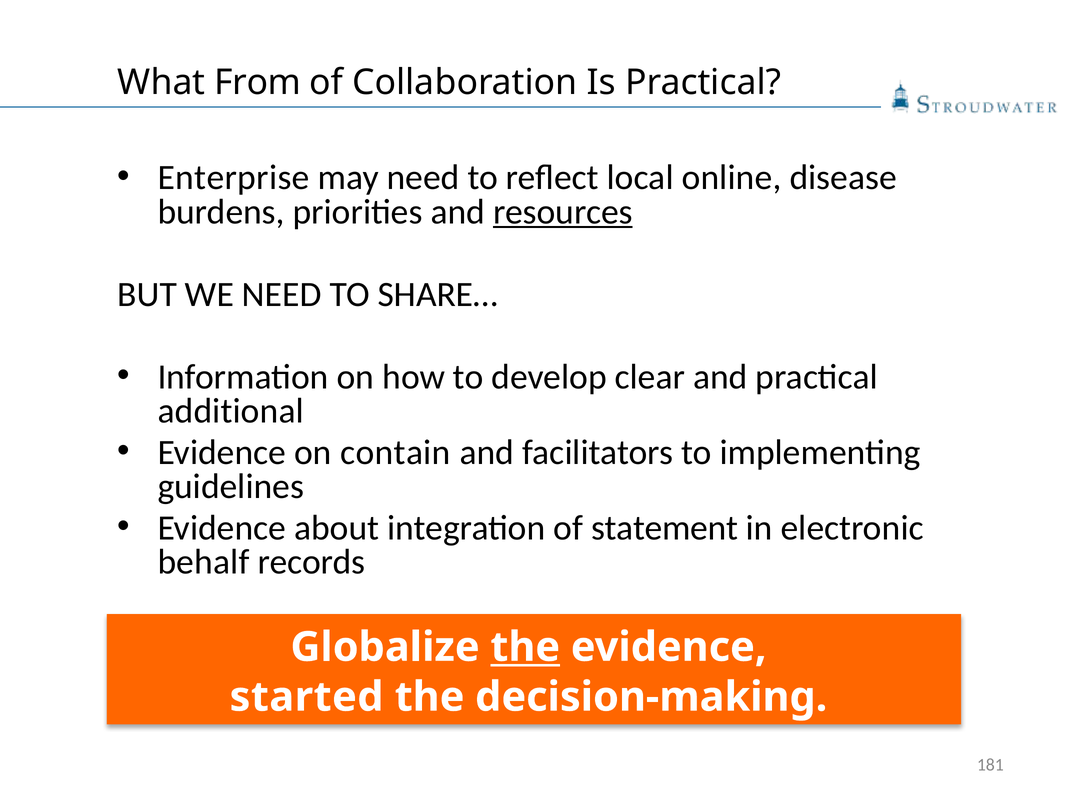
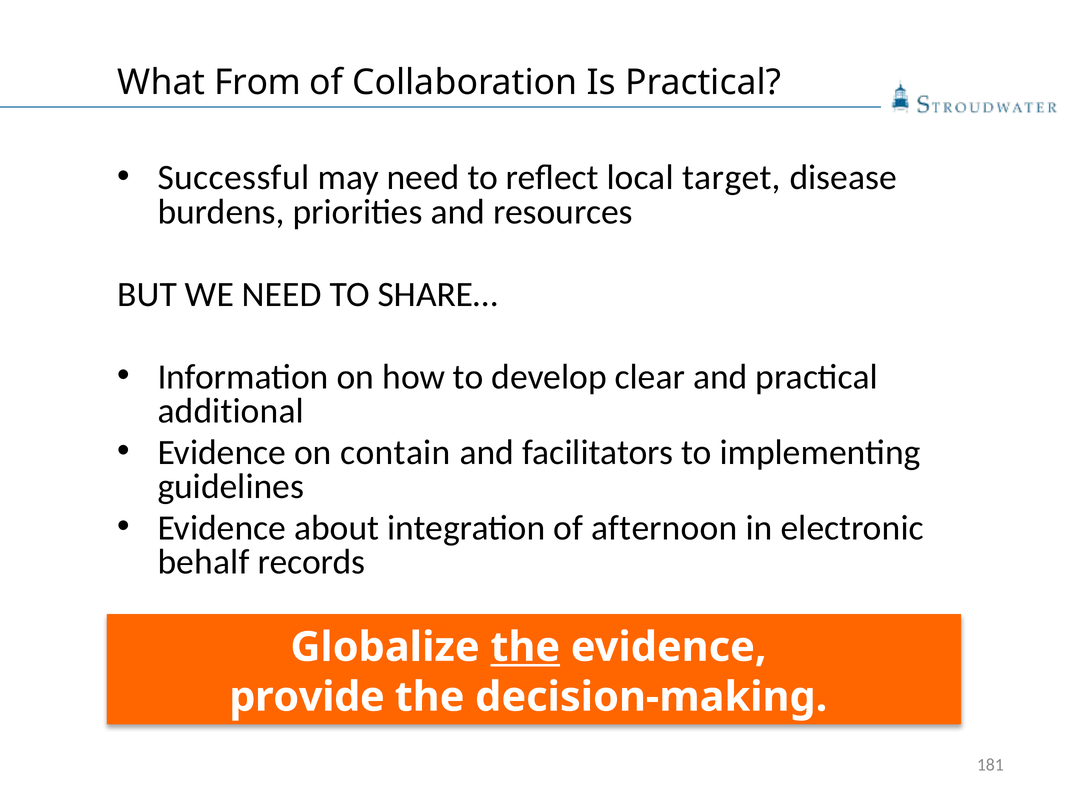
Enterprise: Enterprise -> Successful (234, 178)
online: online -> target (731, 178)
resources underline: present -> none (563, 212)
statement: statement -> afternoon (664, 528)
started: started -> provide (307, 697)
